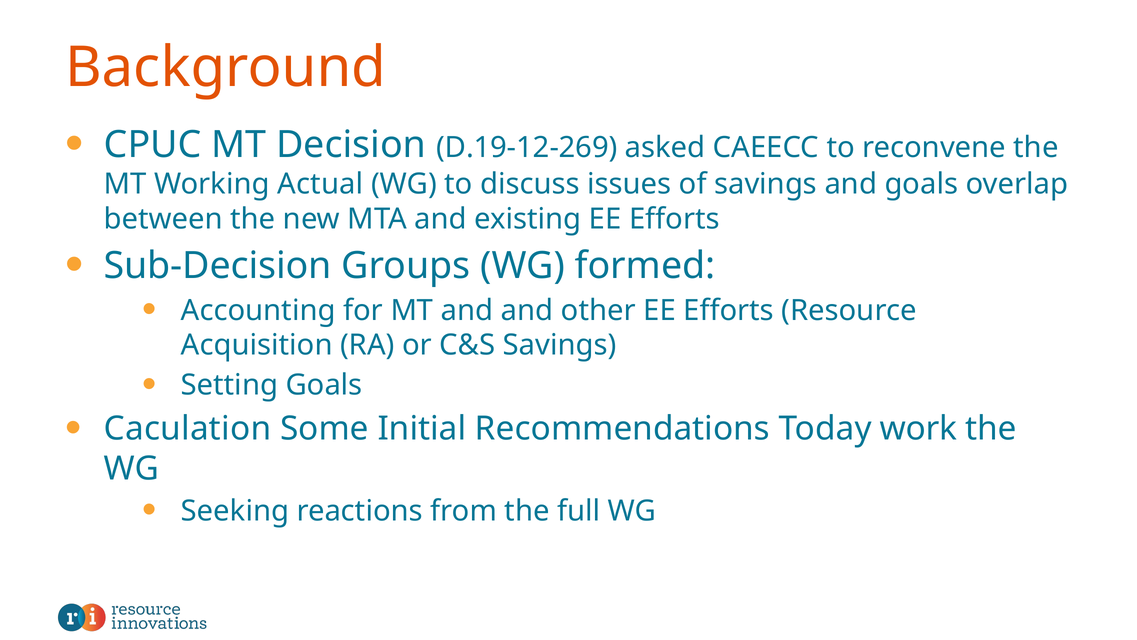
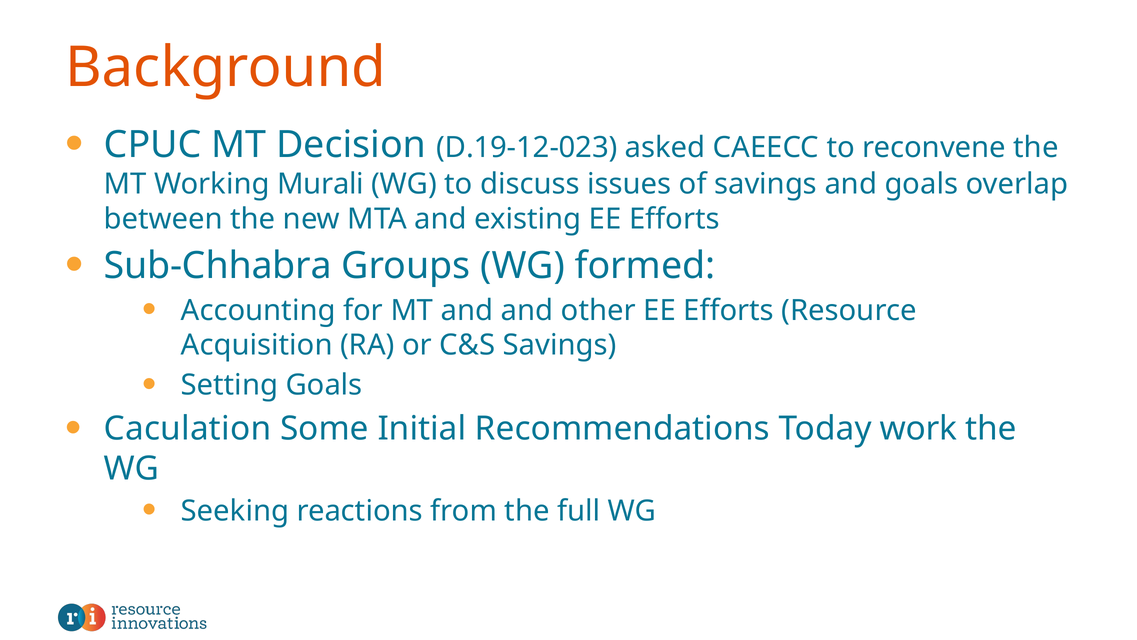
D.19-12-269: D.19-12-269 -> D.19-12-023 (527, 148)
Actual: Actual -> Murali (321, 184)
Sub-Decision: Sub-Decision -> Sub-Chhabra (218, 266)
